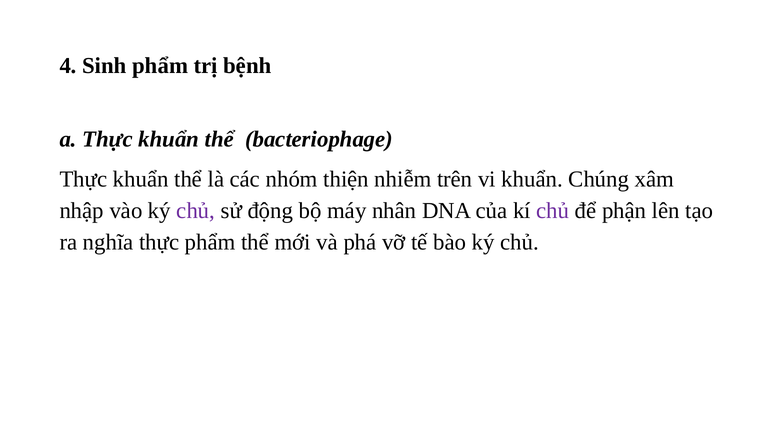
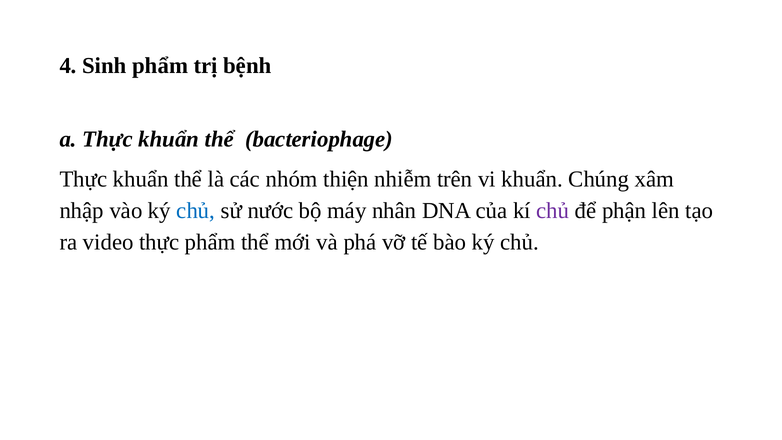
chủ colour: purple -> blue (196, 210)
động: động -> nước (270, 210)
nghĩa: nghĩa -> video (108, 242)
